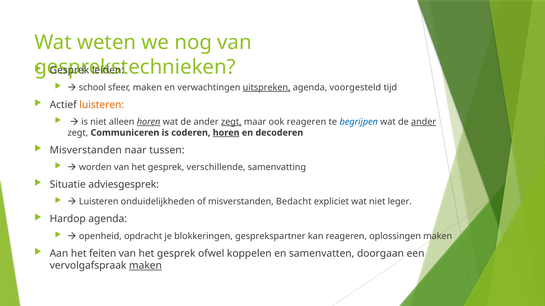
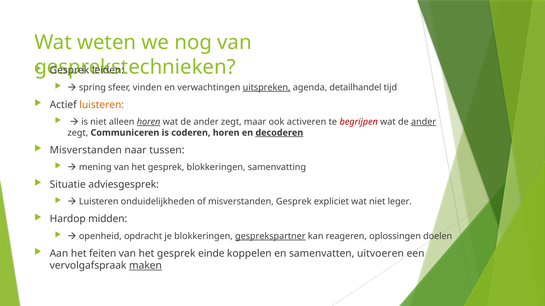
school: school -> spring (92, 88)
sfeer maken: maken -> vinden (147, 88)
voorgesteld: voorgesteld -> detailhandel (355, 88)
zegt underline: present -> none (231, 122)
ook reageren: reageren -> activeren (307, 122)
begrijpen colour: blue -> red (359, 122)
horen underline: present -> none (226, 133)
decoderen underline: none -> present (279, 133)
worden: worden -> mening (95, 167)
gesprek verschillende: verschillende -> blokkeringen (216, 167)
misverstanden Bedacht: Bedacht -> Gesprek (294, 202)
Hardop agenda: agenda -> midden (108, 219)
gesprekspartner underline: none -> present (270, 236)
oplossingen maken: maken -> doelen (438, 236)
ofwel: ofwel -> einde (211, 254)
doorgaan: doorgaan -> uitvoeren (380, 254)
